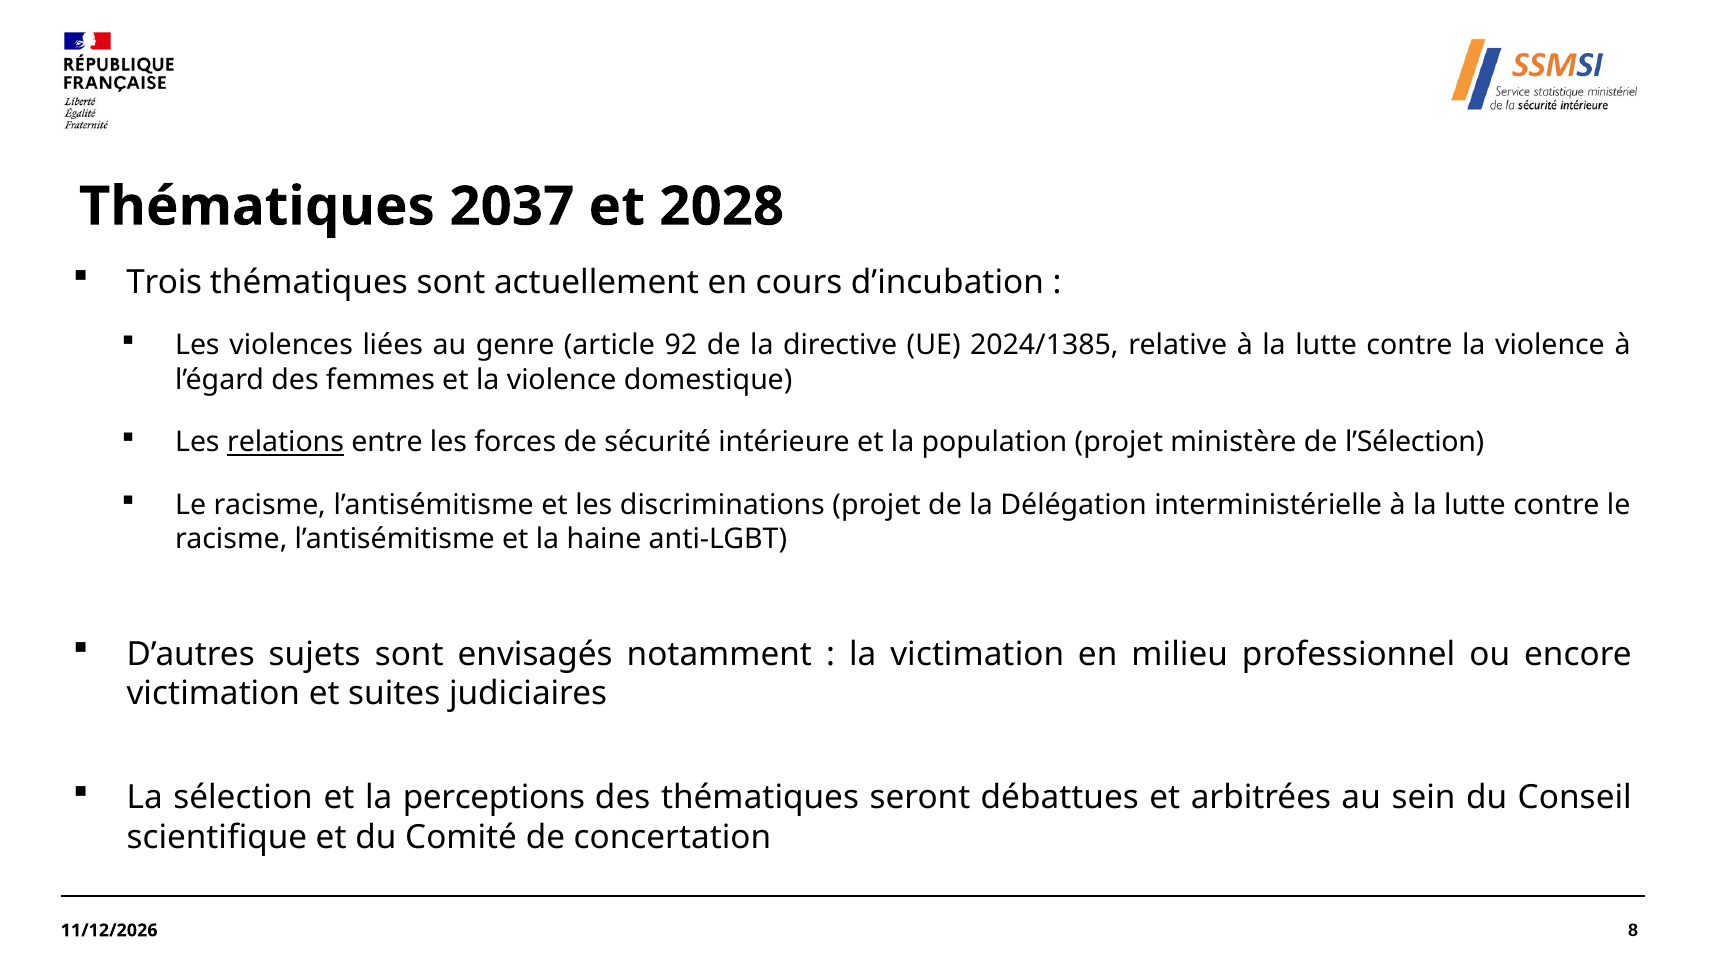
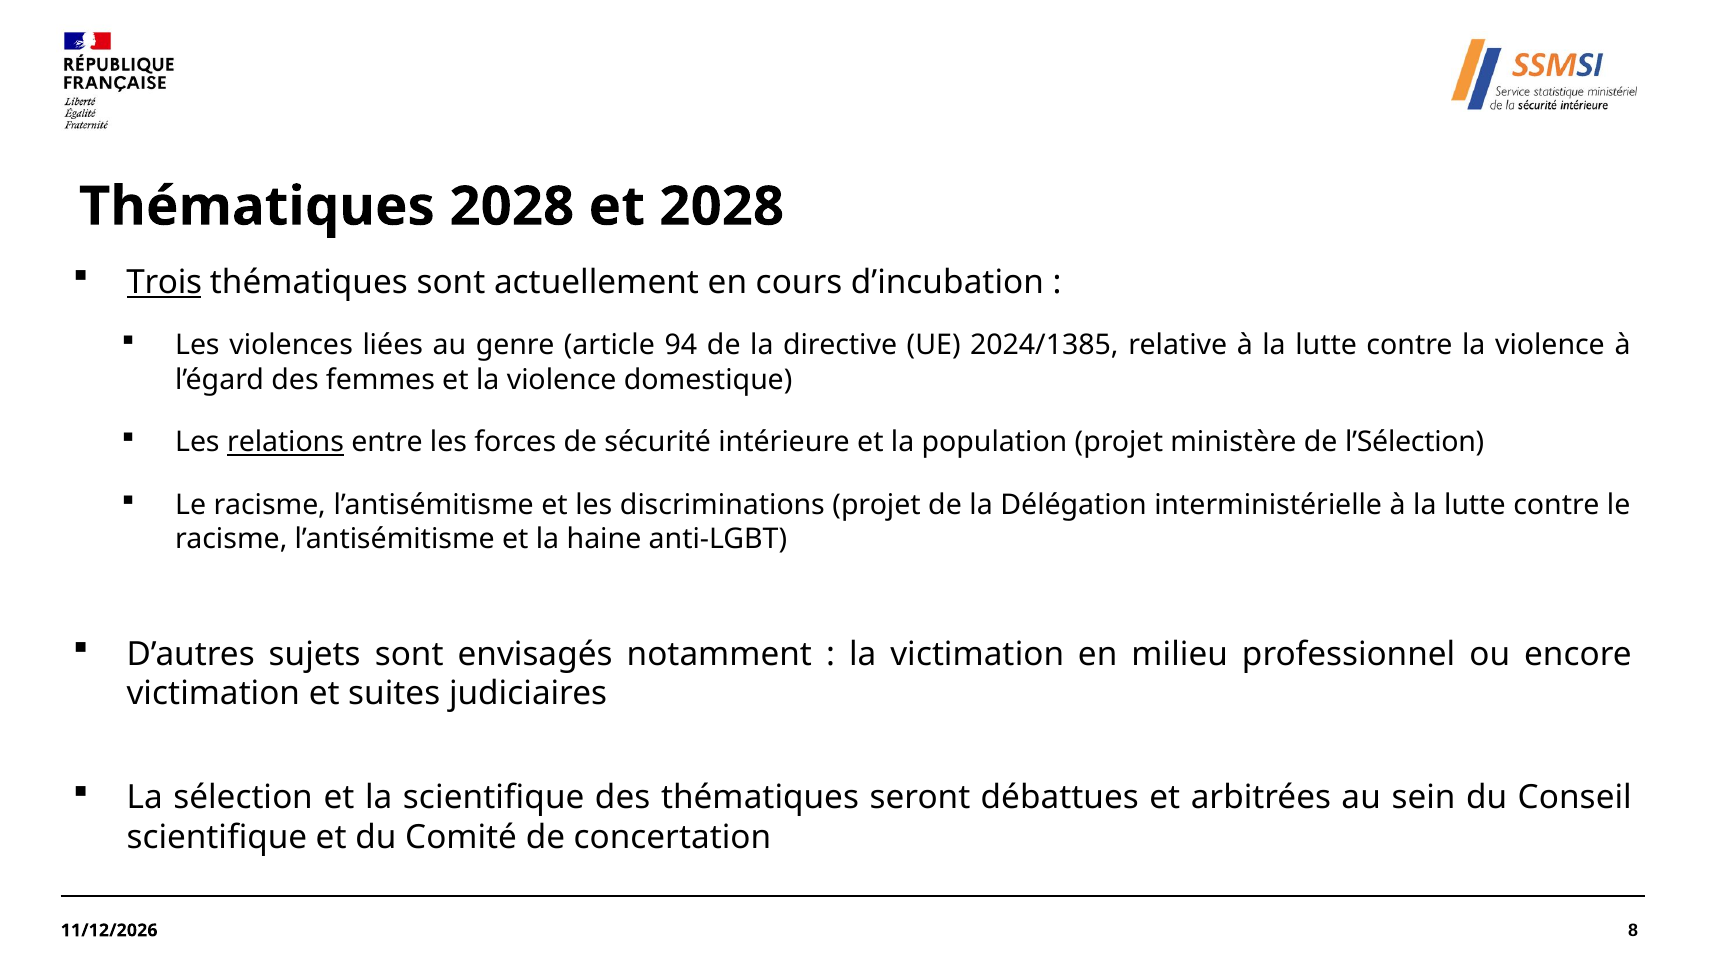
Thématiques 2037: 2037 -> 2028 (512, 207)
Trois underline: none -> present (164, 282)
92: 92 -> 94 (681, 345)
la perceptions: perceptions -> scientifique (494, 798)
